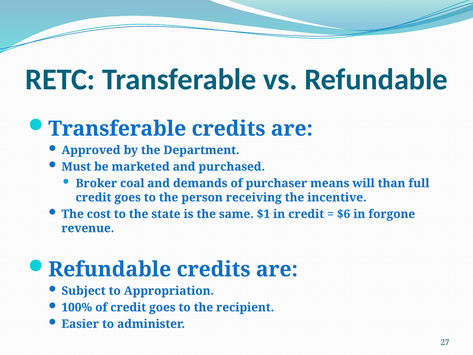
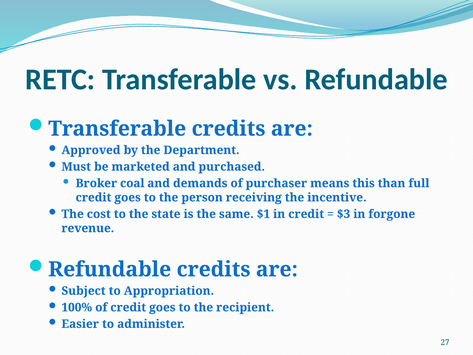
will: will -> this (364, 183)
$6: $6 -> $3 (344, 214)
